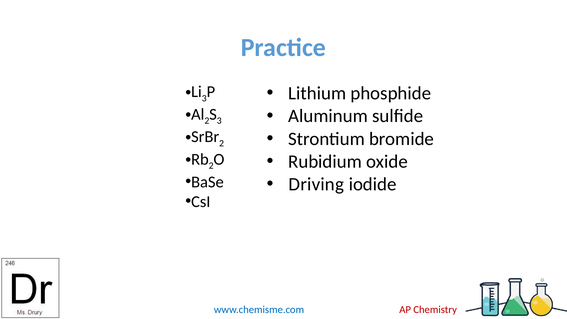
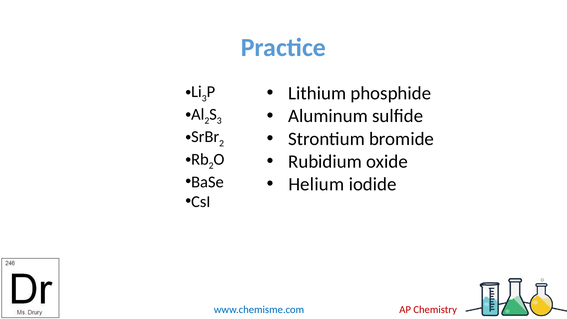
Driving: Driving -> Helium (316, 184)
